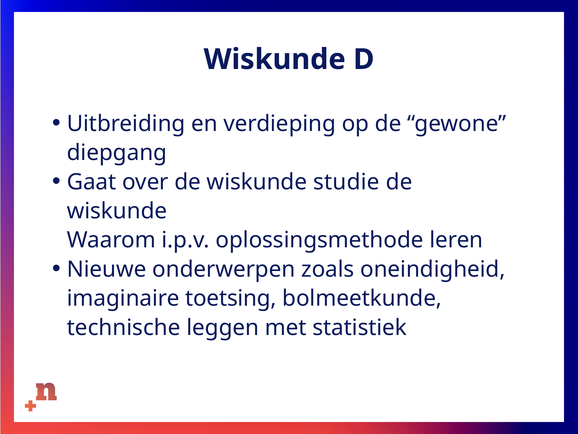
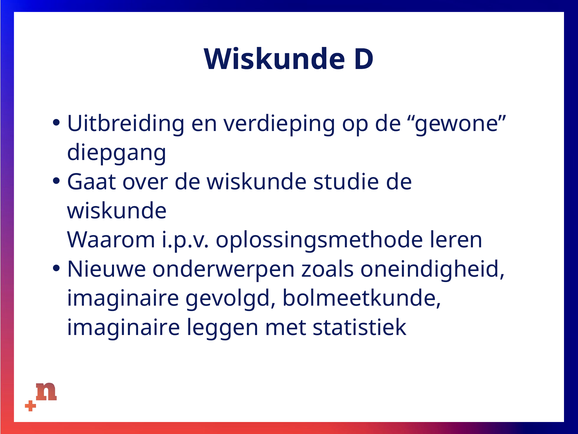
toetsing: toetsing -> gevolgd (231, 298)
technische: technische -> imaginaire (124, 327)
